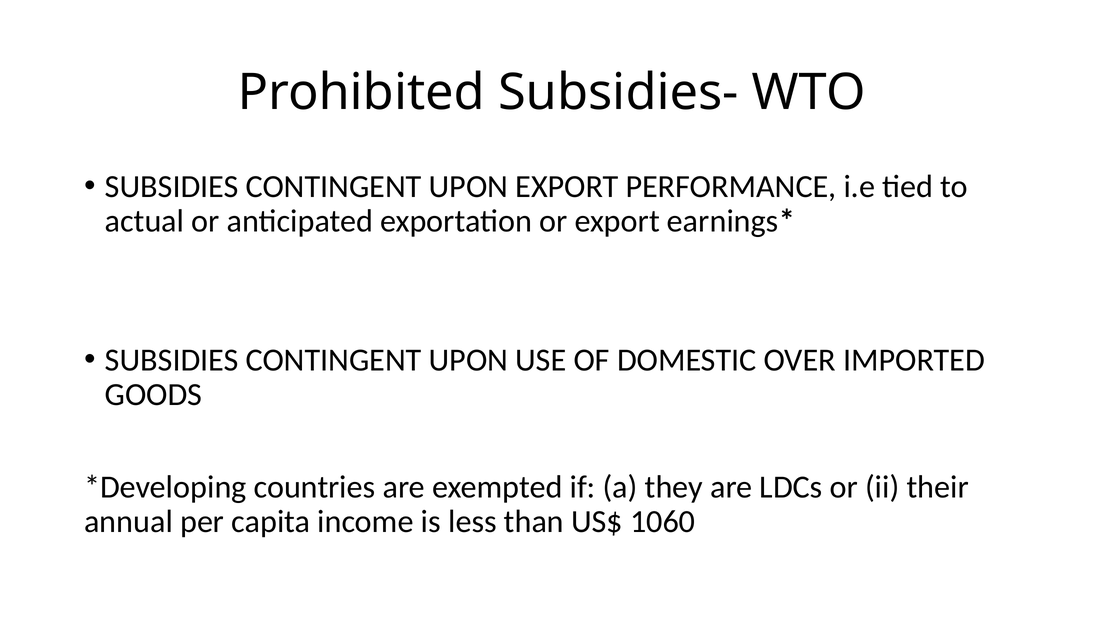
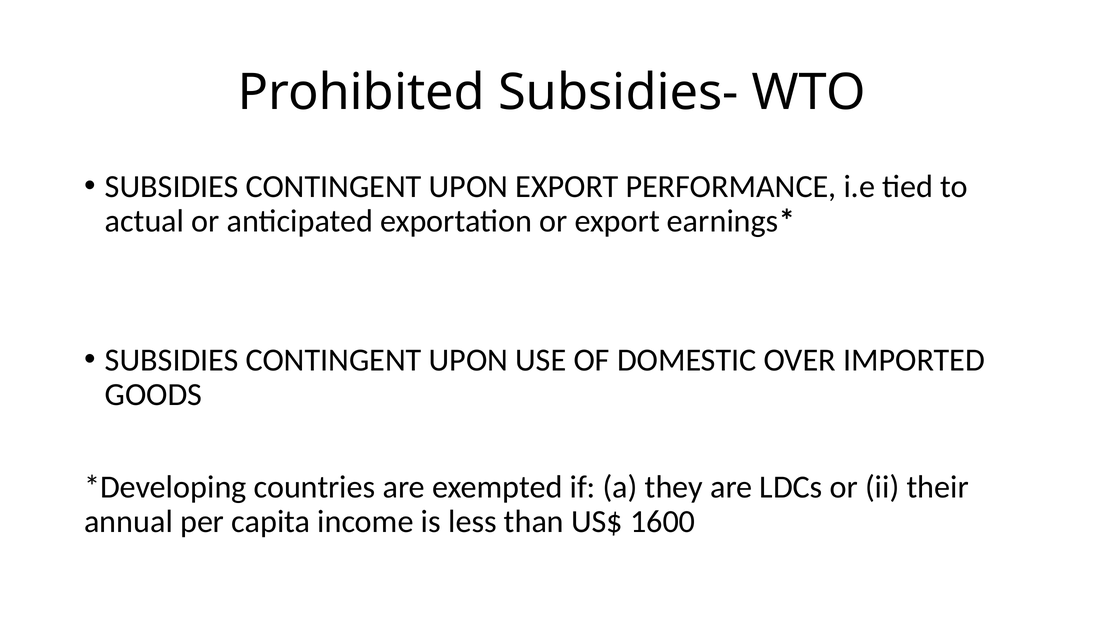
1060: 1060 -> 1600 (663, 522)
